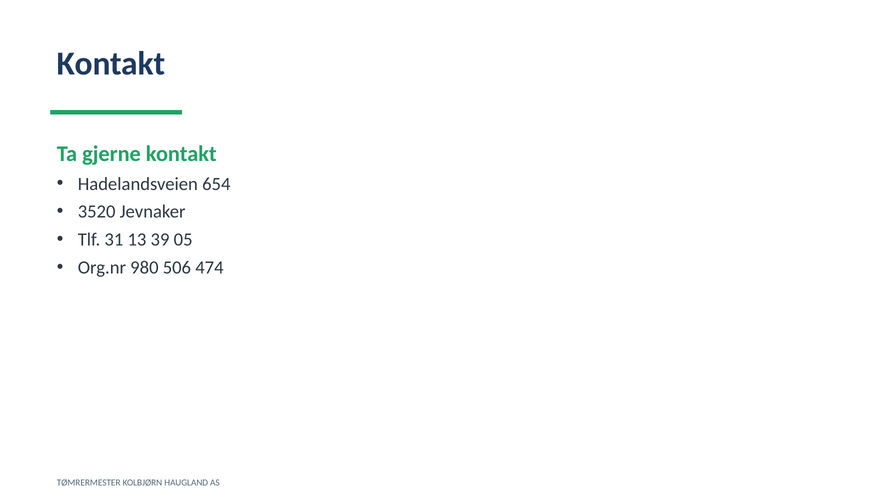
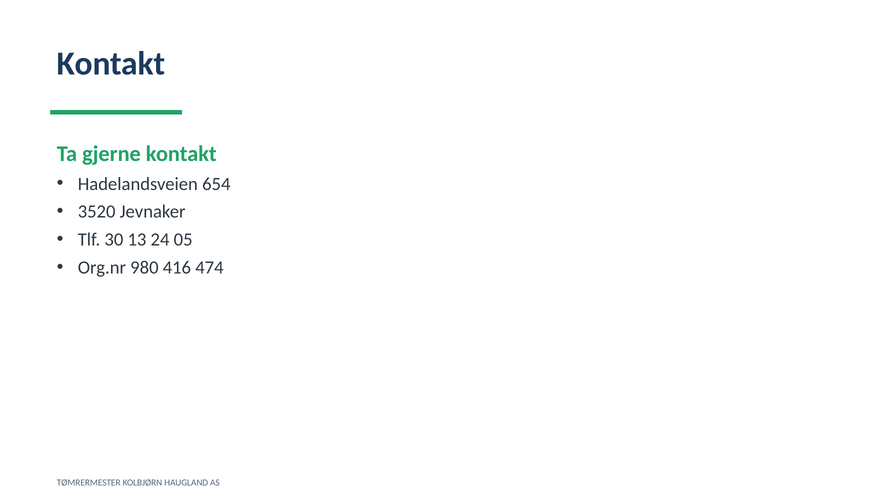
31: 31 -> 30 (114, 239)
39: 39 -> 24 (160, 239)
506: 506 -> 416 (177, 267)
